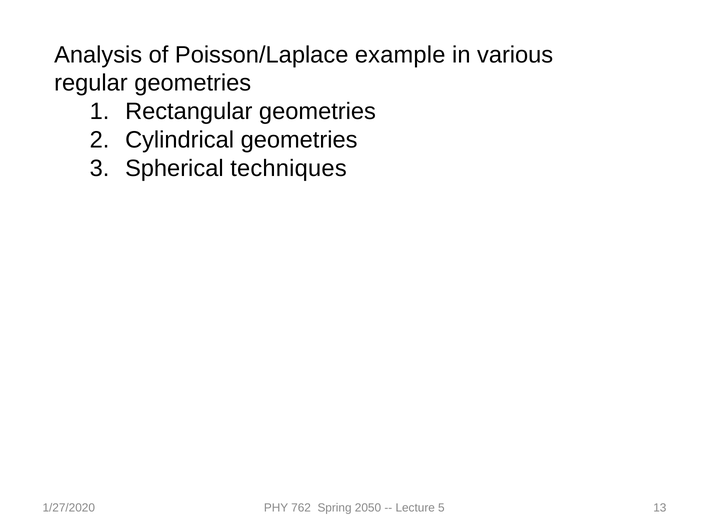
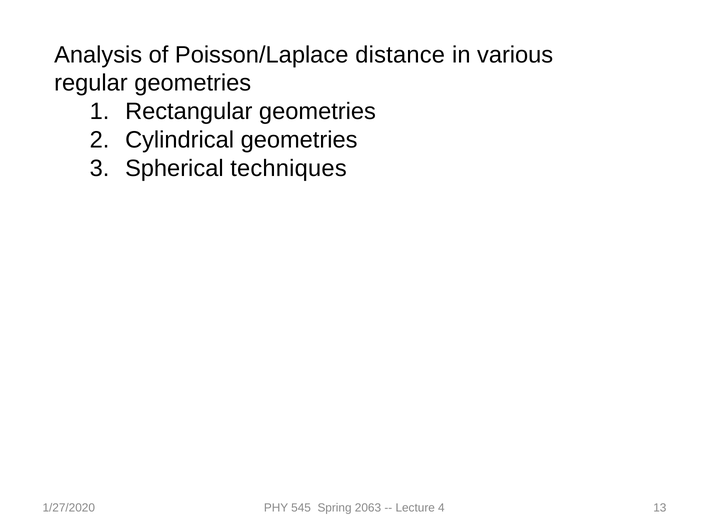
example: example -> distance (400, 55)
762: 762 -> 545 (301, 508)
2050: 2050 -> 2063 (368, 508)
5: 5 -> 4 (441, 508)
